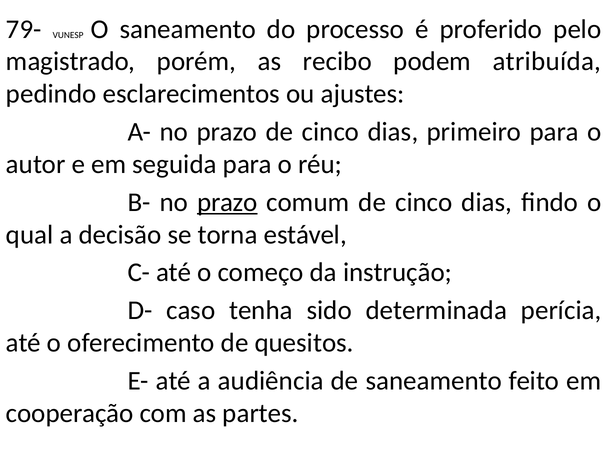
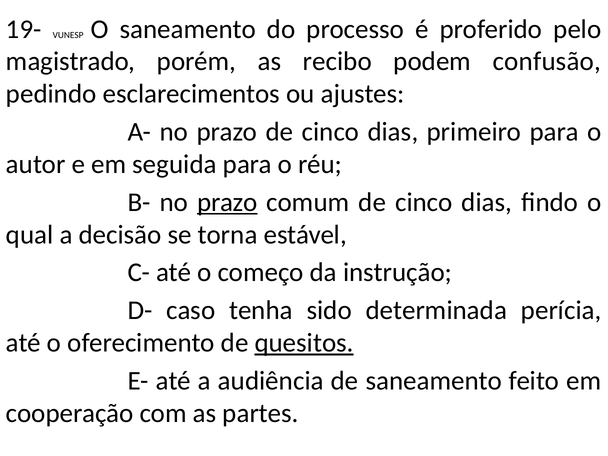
79-: 79- -> 19- (24, 29)
atribuída: atribuída -> confusão (547, 62)
quesitos underline: none -> present (304, 343)
